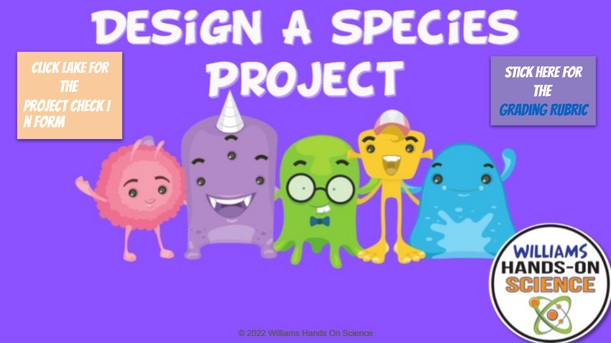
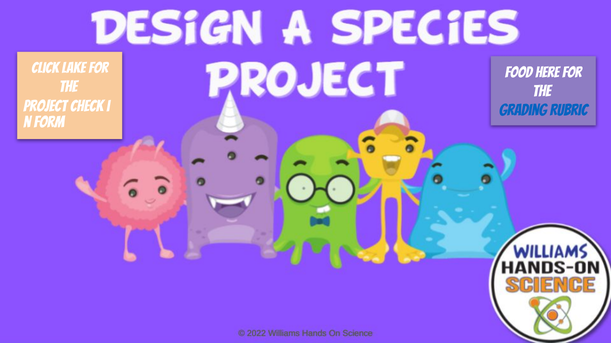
Stick: Stick -> Food (519, 73)
